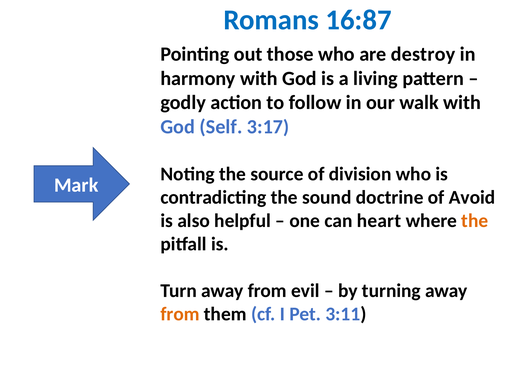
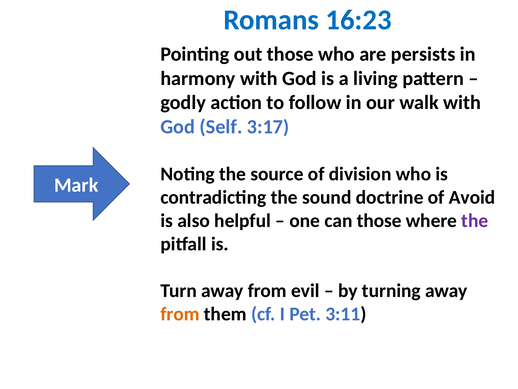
16:87: 16:87 -> 16:23 (359, 20)
destroy: destroy -> persists (423, 54)
can heart: heart -> those (379, 220)
the colour: orange -> purple (475, 220)
